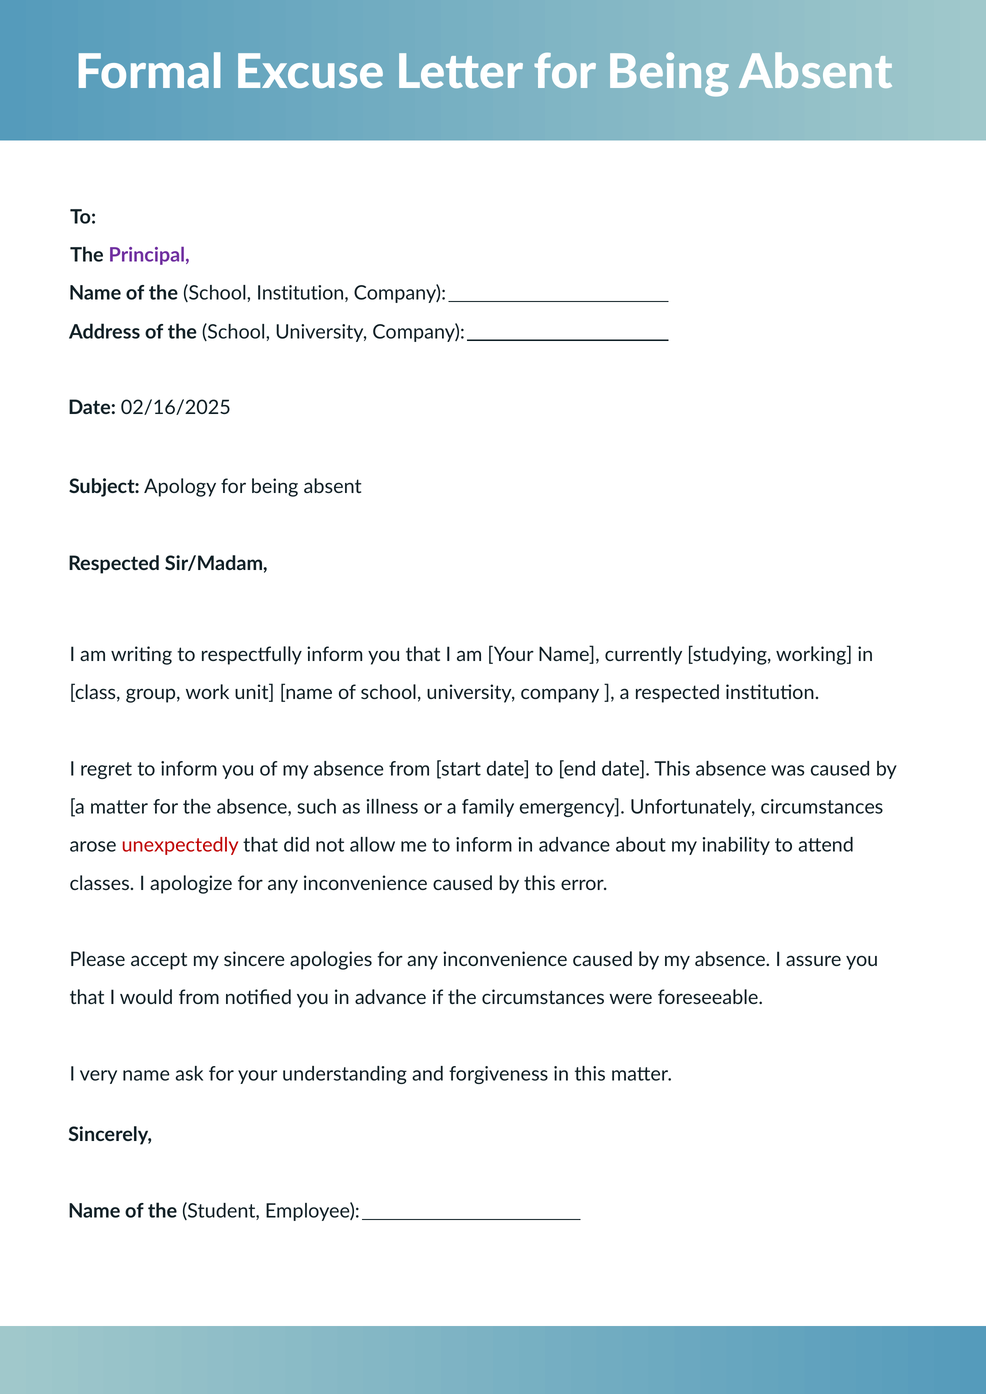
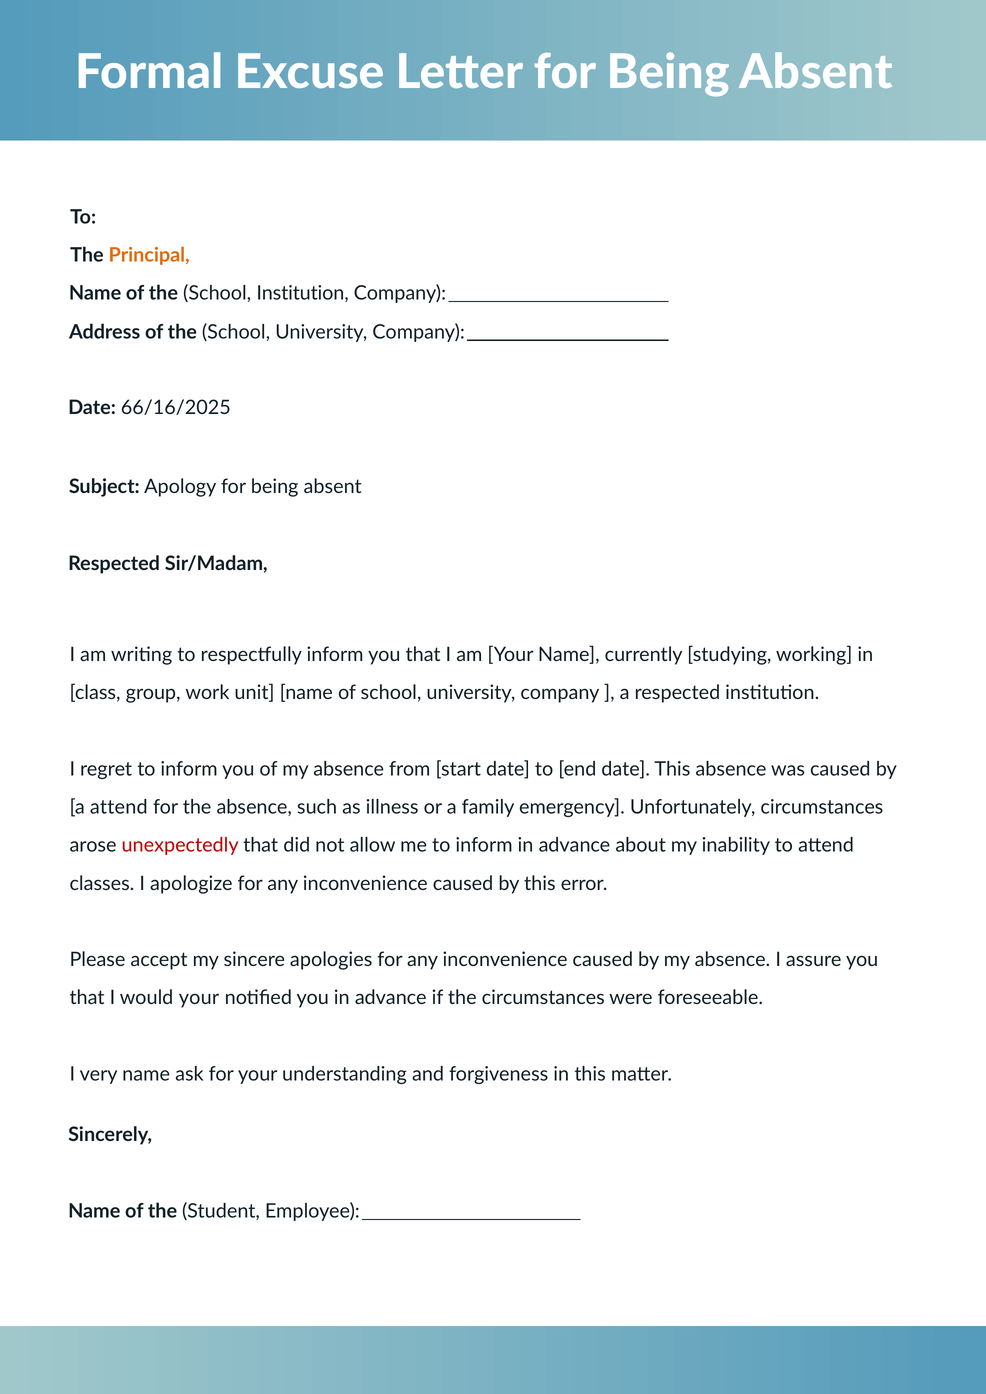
Principal colour: purple -> orange (149, 255)
02/16/2025: 02/16/2025 -> 66/16/2025 (176, 408)
a matter: matter -> attend (119, 808)
would from: from -> your (199, 998)
